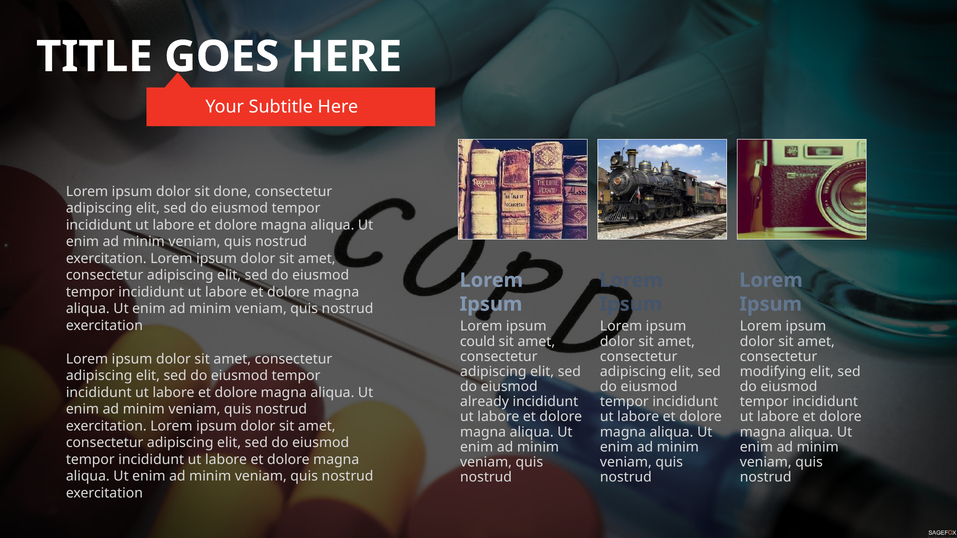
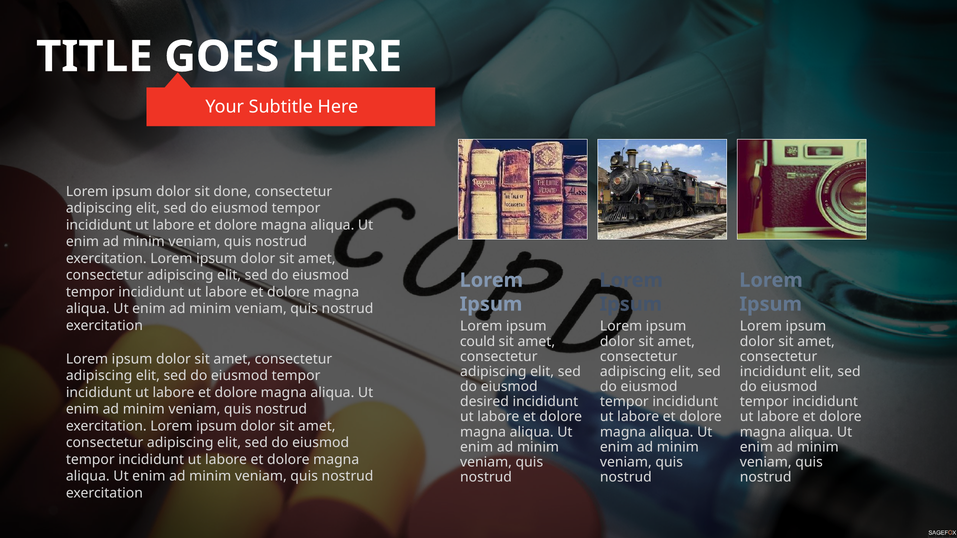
modifying: modifying -> incididunt (773, 372)
already: already -> desired (485, 402)
